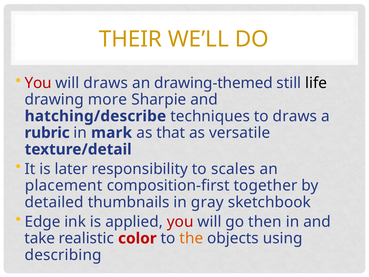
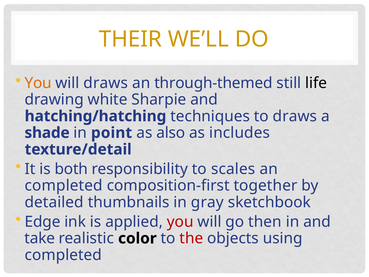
You colour: red -> orange (38, 83)
drawing-themed: drawing-themed -> through-themed (213, 83)
more: more -> white (108, 99)
hatching/describe: hatching/describe -> hatching/hatching (96, 116)
rubric: rubric -> shade (47, 133)
mark: mark -> point (112, 133)
that: that -> also (171, 133)
versatile: versatile -> includes (240, 133)
later: later -> both (71, 169)
placement: placement -> completed (64, 185)
color colour: red -> black (137, 238)
the colour: orange -> red (191, 238)
describing: describing -> completed (63, 255)
